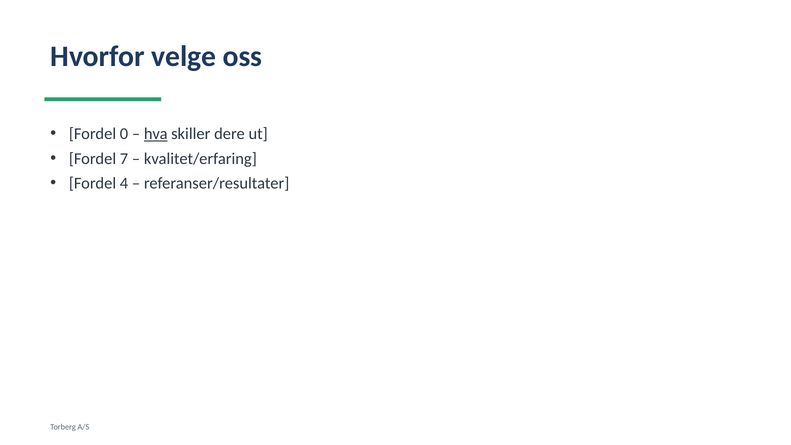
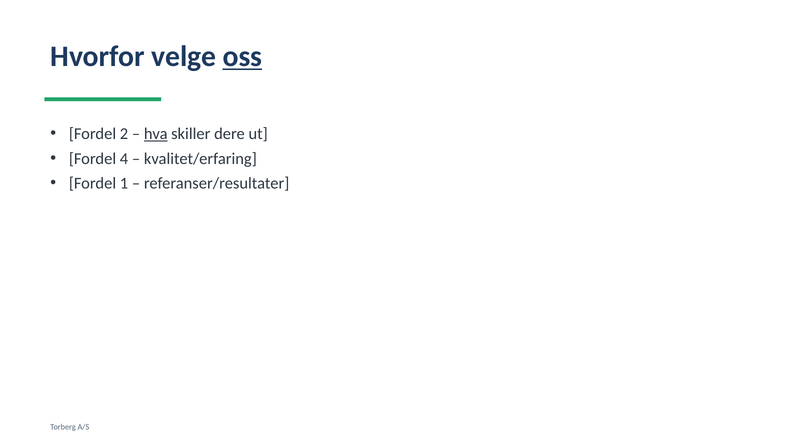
oss underline: none -> present (242, 56)
0: 0 -> 2 (124, 134)
7: 7 -> 4 (124, 159)
4: 4 -> 1 (124, 183)
